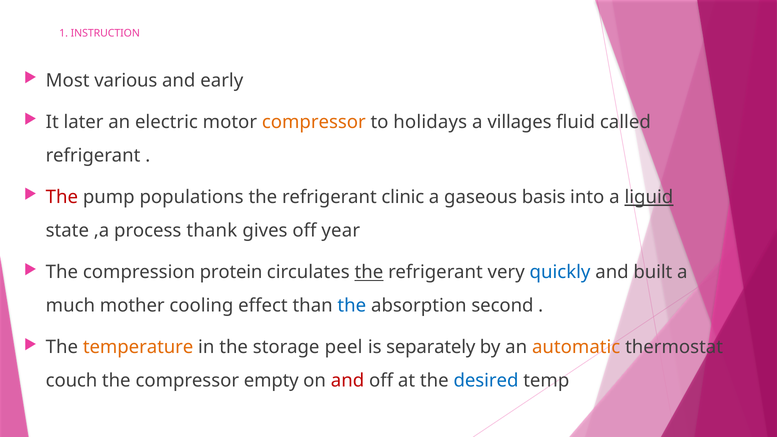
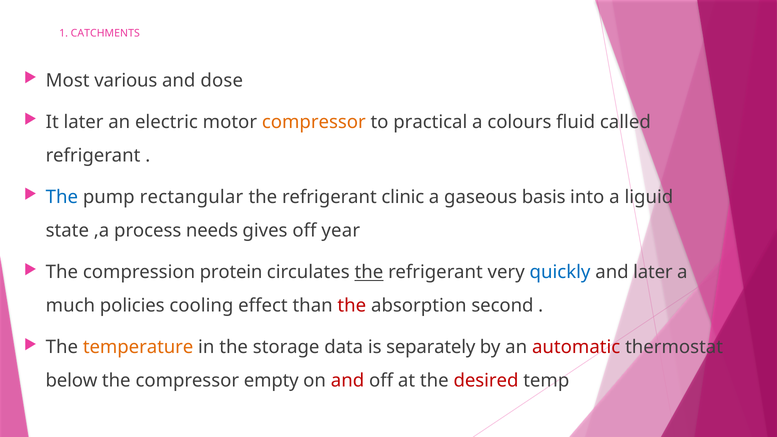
INSTRUCTION: INSTRUCTION -> CATCHMENTS (105, 33)
early: early -> dose (222, 81)
holidays: holidays -> practical (430, 122)
villages: villages -> colours (519, 122)
The colour: red -> blue (62, 197)
populations: populations -> rectangular (191, 197)
liguid underline: present -> none (649, 197)
thank: thank -> needs (212, 231)
and built: built -> later (653, 272)
mother: mother -> policies (132, 306)
the colour: blue -> red (352, 306)
peel: peel -> data (344, 347)
automatic colour: orange -> red (576, 347)
couch: couch -> below (72, 381)
desired colour: blue -> red (486, 381)
